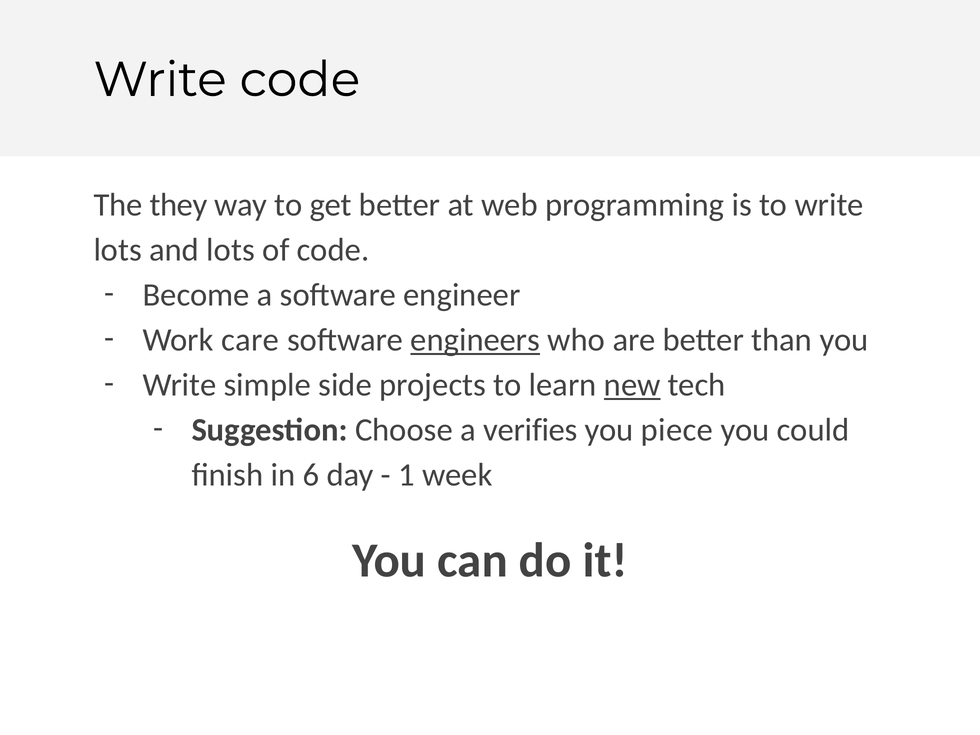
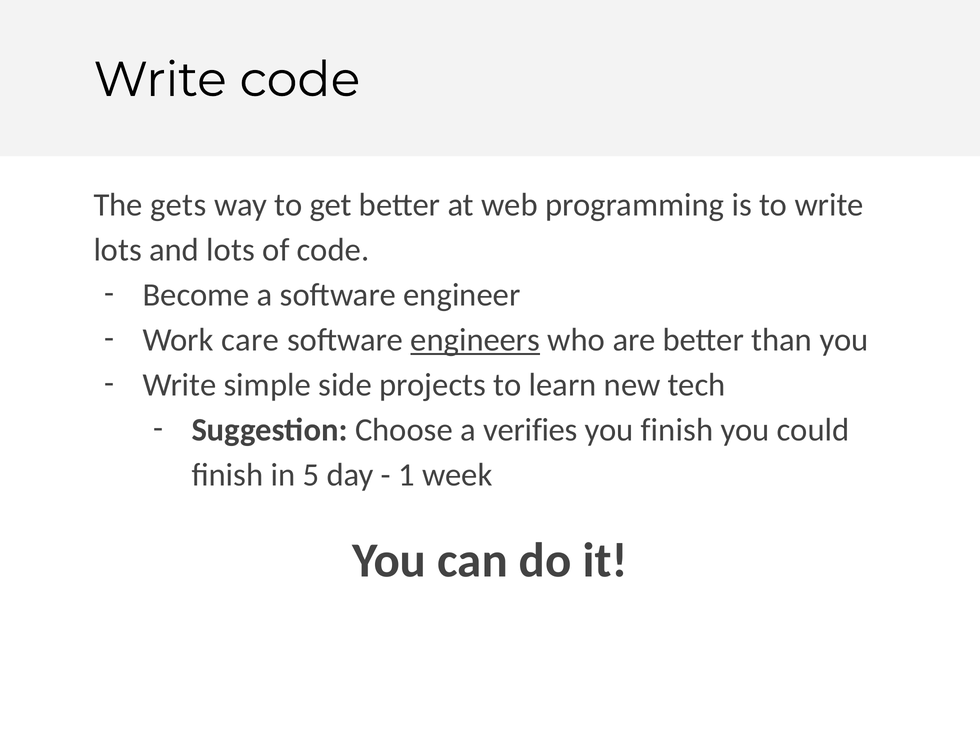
they: they -> gets (178, 205)
new underline: present -> none (632, 385)
you piece: piece -> finish (677, 430)
6: 6 -> 5 (311, 475)
